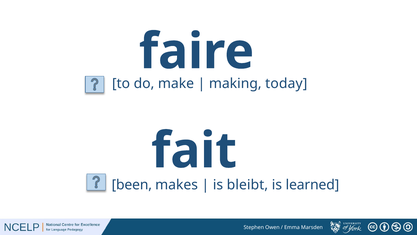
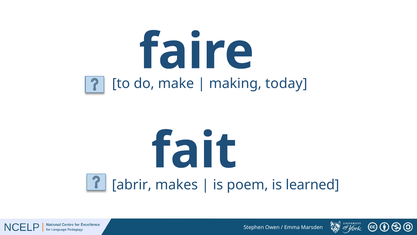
been: been -> abrir (132, 184)
bleibt: bleibt -> poem (247, 184)
